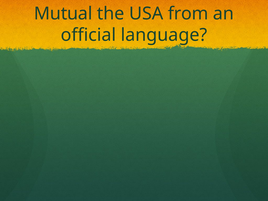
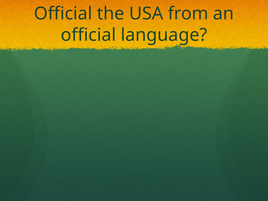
Mutual: Mutual -> Official (63, 14)
